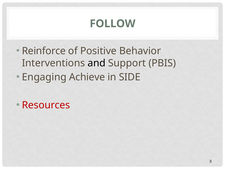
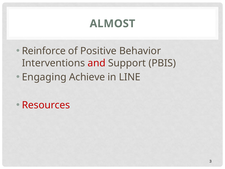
FOLLOW: FOLLOW -> ALMOST (112, 24)
and colour: black -> red (97, 63)
SIDE: SIDE -> LINE (130, 77)
